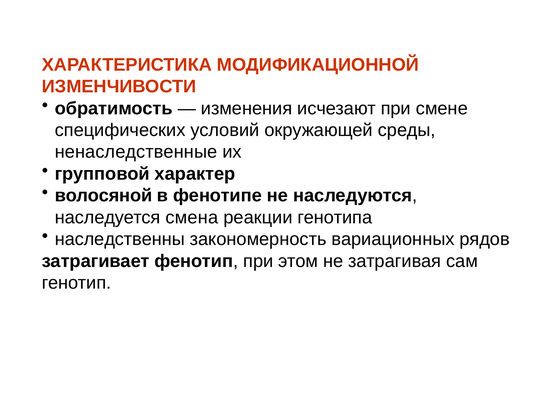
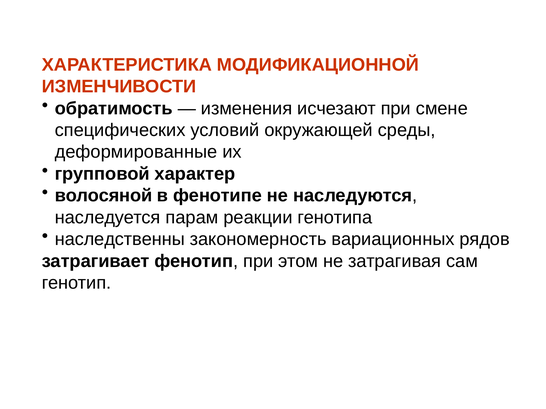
ненаследственные: ненаследственные -> деформированные (136, 152)
смена: смена -> парам (192, 218)
